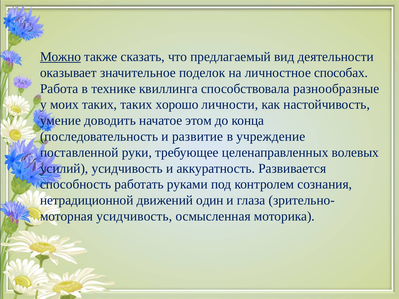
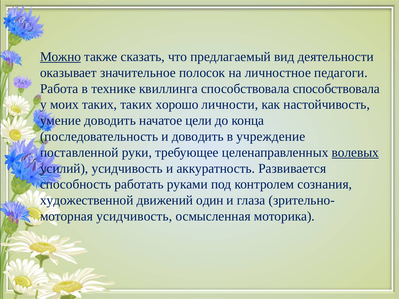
поделок: поделок -> полосок (202, 73)
способах: способах -> педагоги (341, 73)
способствовала разнообразные: разнообразные -> способствовала (336, 89)
этом: этом -> цели (199, 121)
и развитие: развитие -> доводить (198, 137)
волевых underline: none -> present (355, 153)
нетрадиционной: нетрадиционной -> художественной (87, 200)
